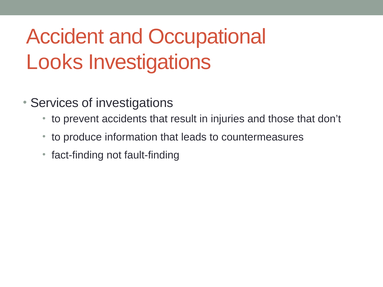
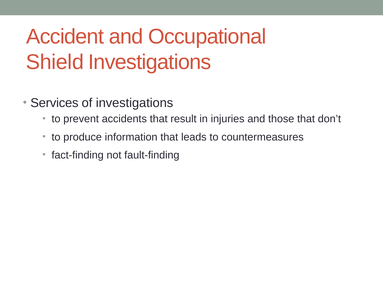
Looks: Looks -> Shield (55, 62)
